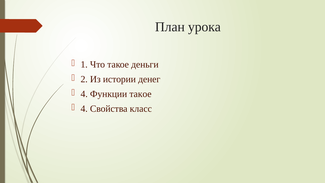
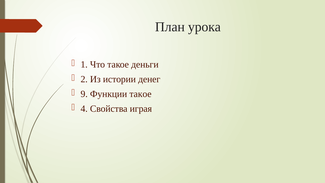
4: 4 -> 9 (84, 94)
класс: класс -> играя (141, 109)
